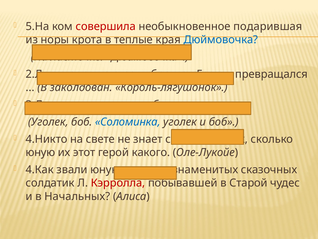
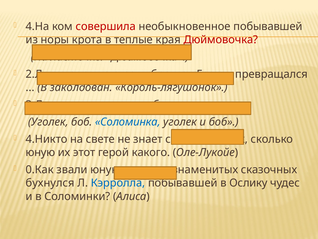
5.На: 5.На -> 4.На (37, 26)
необыкновенное подарившая: подарившая -> побывавшей (268, 26)
Дюймовочка colour: blue -> red (221, 40)
4.Как: 4.Как -> 0.Как (40, 169)
солдатик: солдатик -> бухнулся (50, 183)
Кэрролла colour: red -> blue (118, 183)
Старой: Старой -> Ослику (248, 183)
в Начальных: Начальных -> Соломинки (77, 196)
